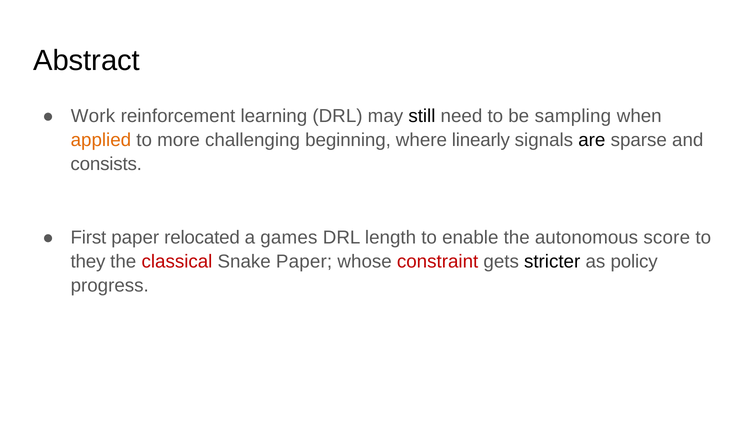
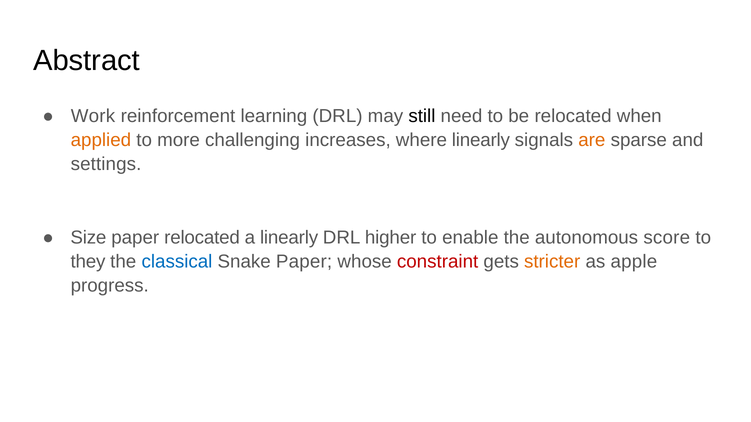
be sampling: sampling -> relocated (573, 116)
beginning: beginning -> increases (348, 140)
are colour: black -> orange (592, 140)
consists: consists -> settings (106, 164)
First: First -> Size (88, 238)
a games: games -> linearly (289, 238)
length: length -> higher (391, 238)
classical colour: red -> blue (177, 262)
stricter colour: black -> orange (552, 262)
policy: policy -> apple (634, 262)
